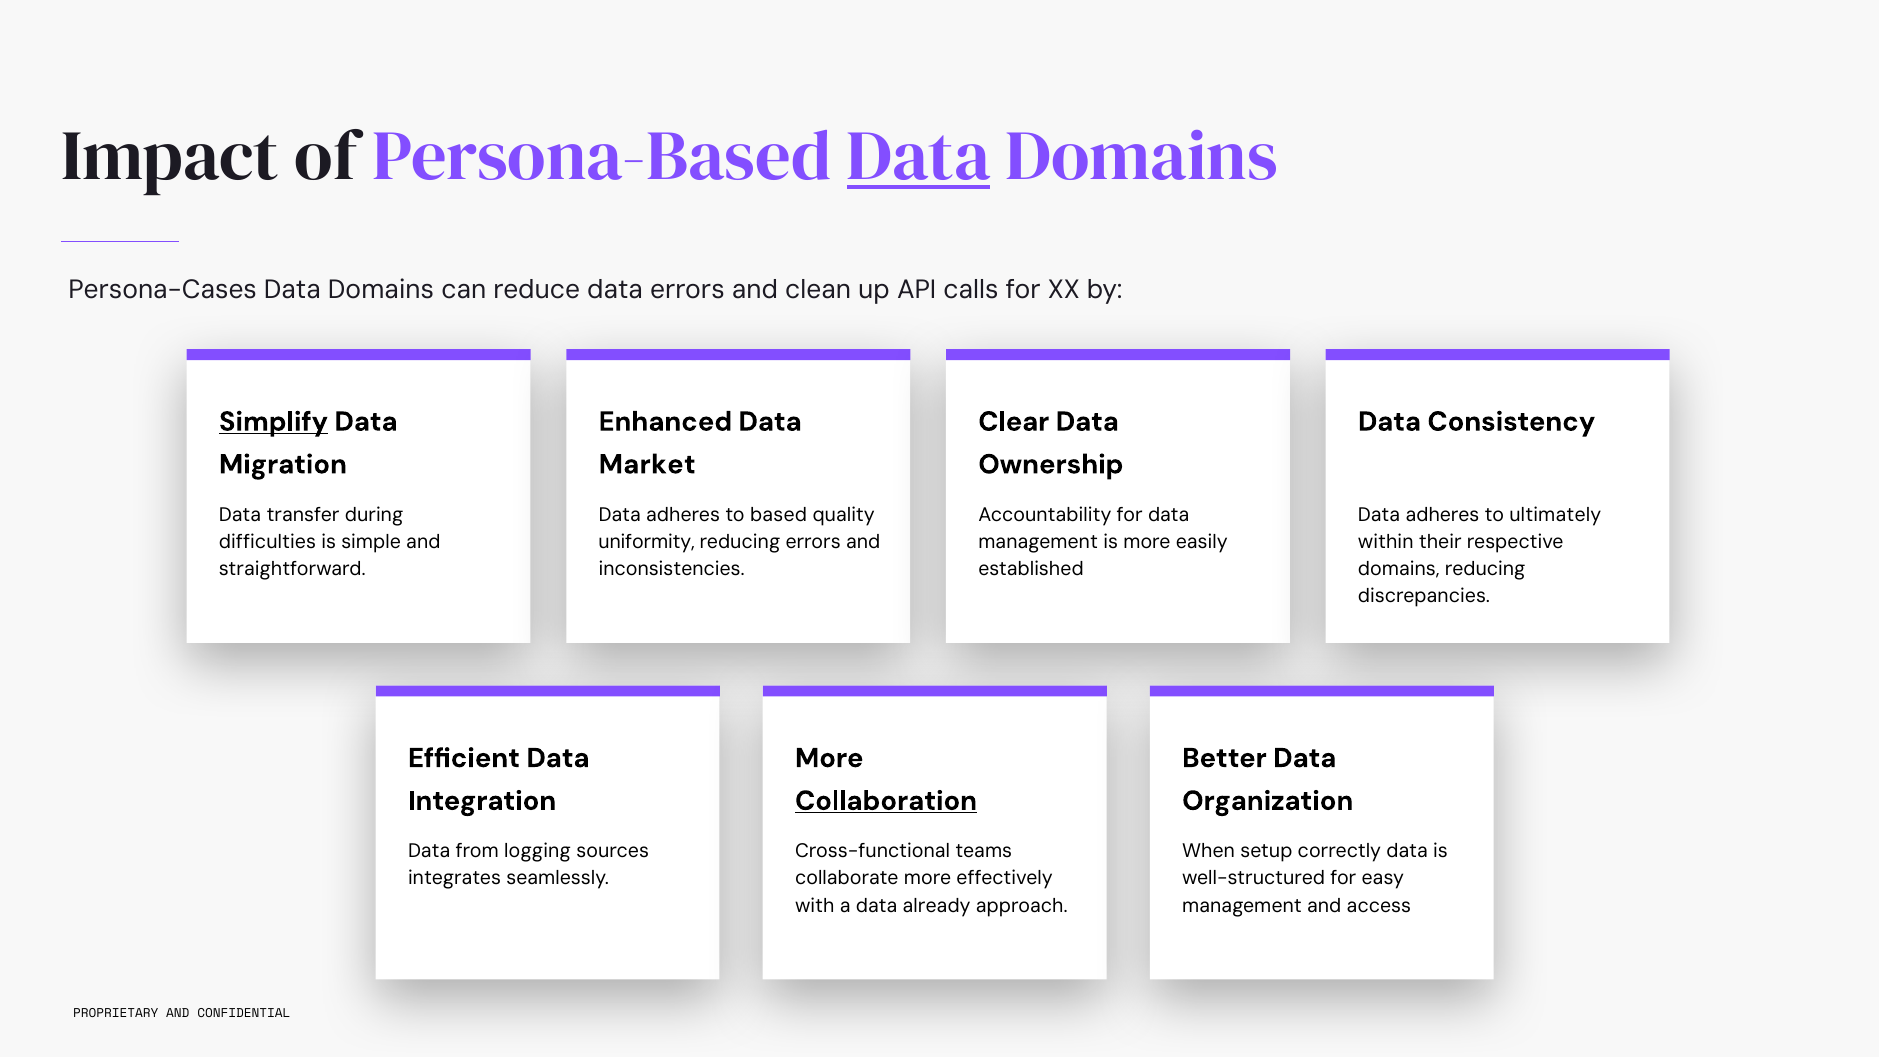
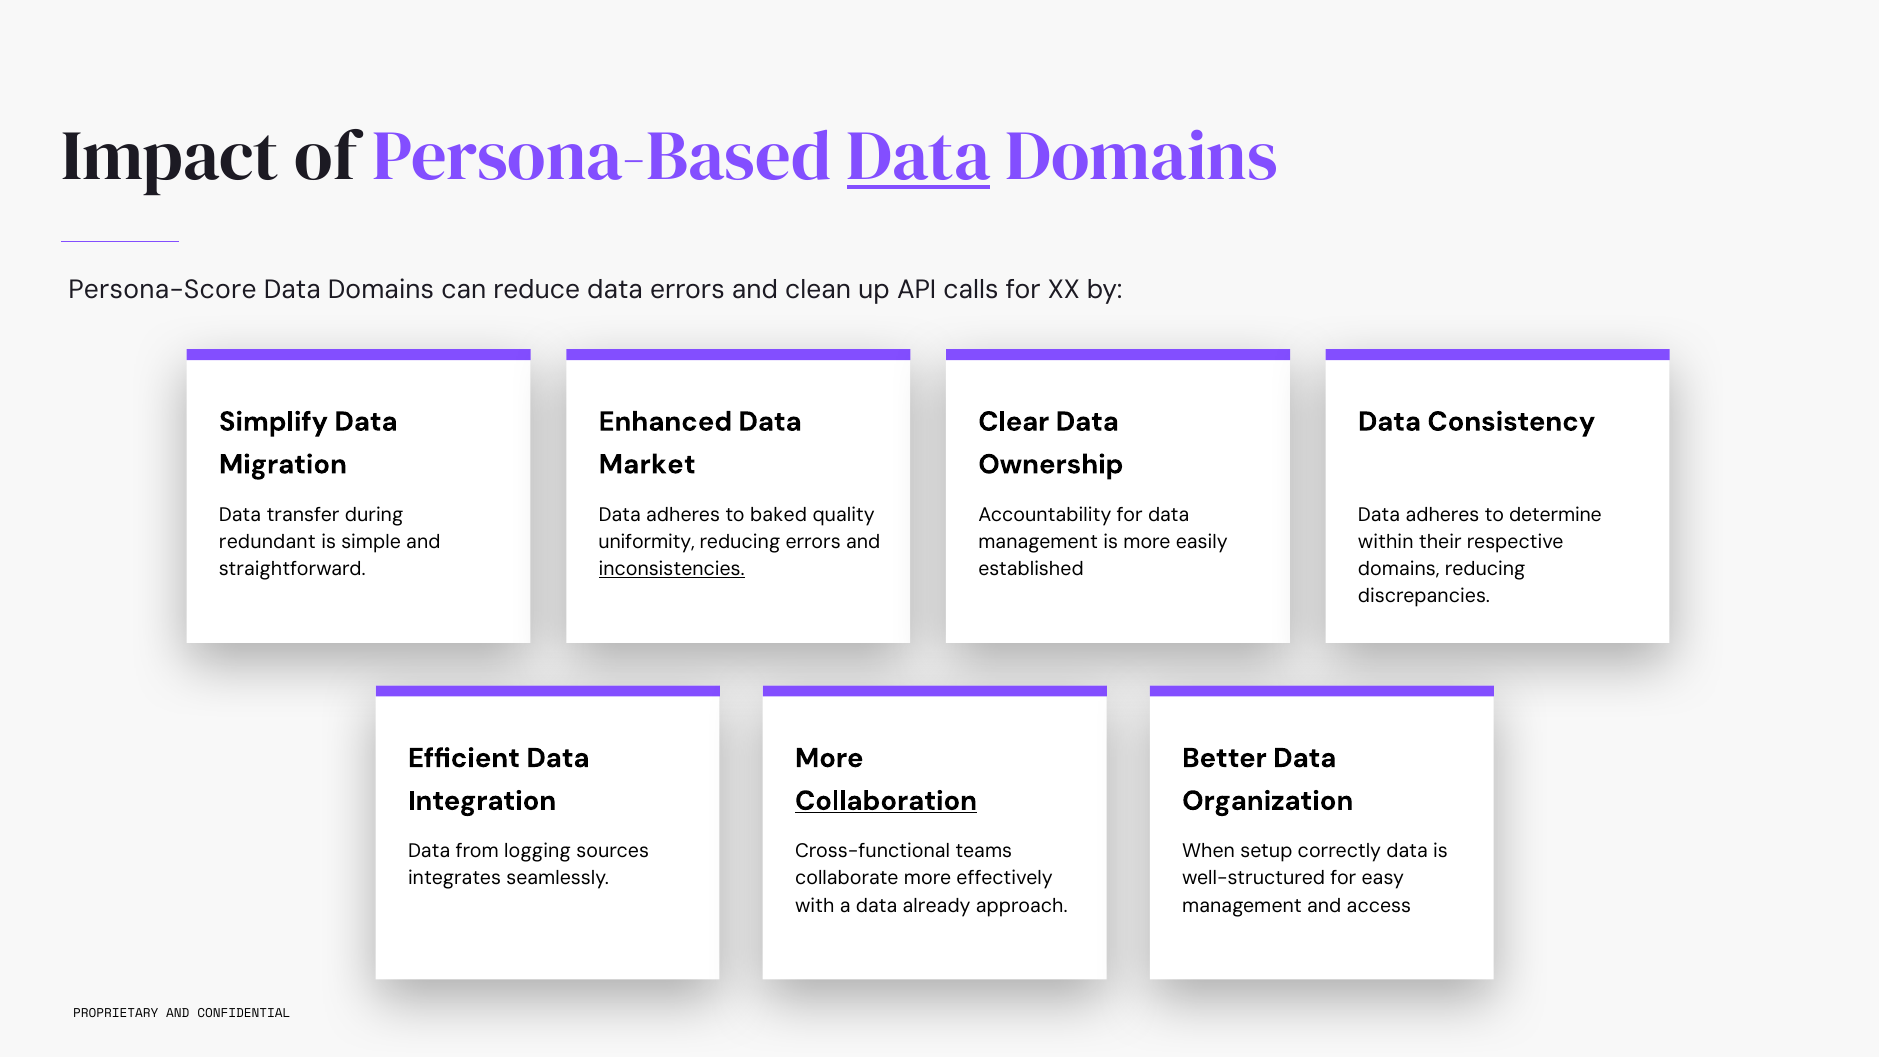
Persona-Cases: Persona-Cases -> Persona-Score (162, 290)
Simplify underline: present -> none (274, 422)
based: based -> baked (779, 515)
ultimately: ultimately -> determine (1555, 515)
difficulties: difficulties -> redundant (267, 542)
inconsistencies underline: none -> present (672, 569)
